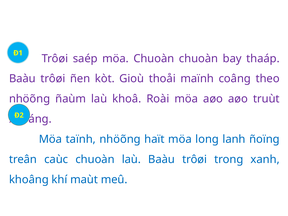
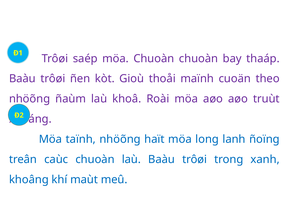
coâng: coâng -> cuoän (235, 79)
